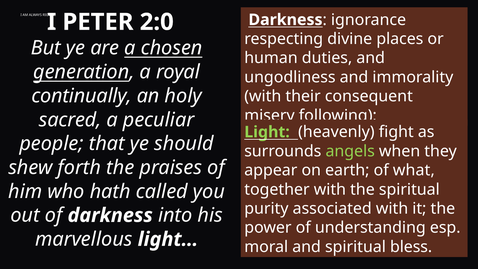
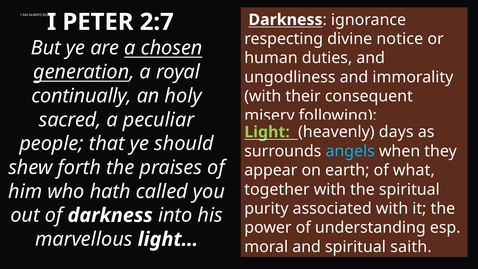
2:0: 2:0 -> 2:7 (157, 22)
places: places -> notice (400, 39)
fight: fight -> days (396, 132)
angels colour: light green -> light blue (350, 151)
bless: bless -> saith (411, 247)
